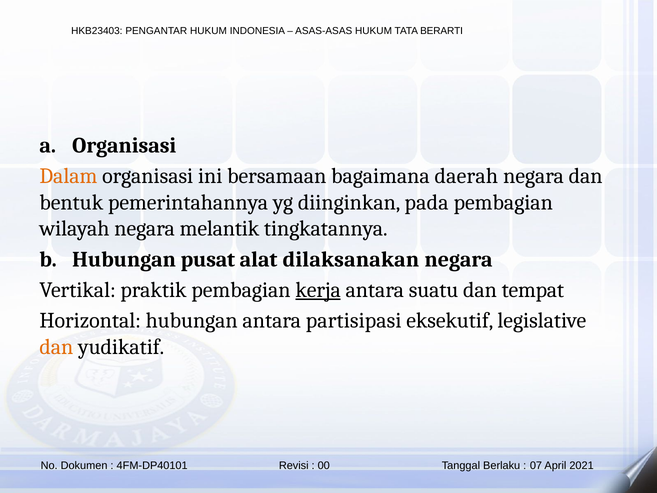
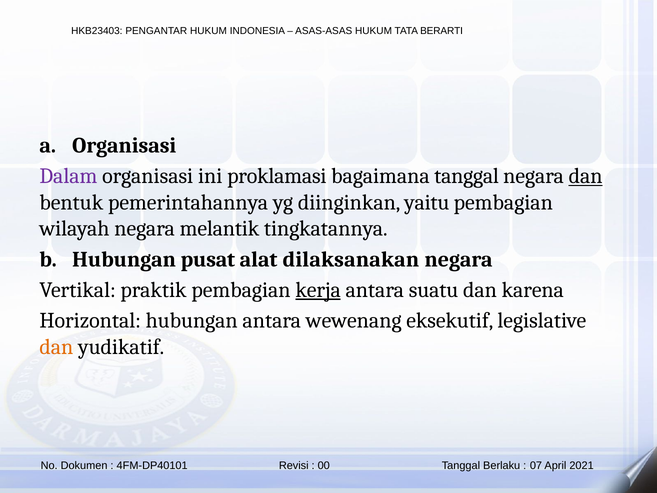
Dalam colour: orange -> purple (68, 176)
bersamaan: bersamaan -> proklamasi (277, 176)
bagaimana daerah: daerah -> tanggal (467, 176)
dan underline: none -> present (586, 176)
pada: pada -> yaitu (427, 202)
tempat: tempat -> karena (533, 290)
partisipasi: partisipasi -> wewenang (354, 320)
